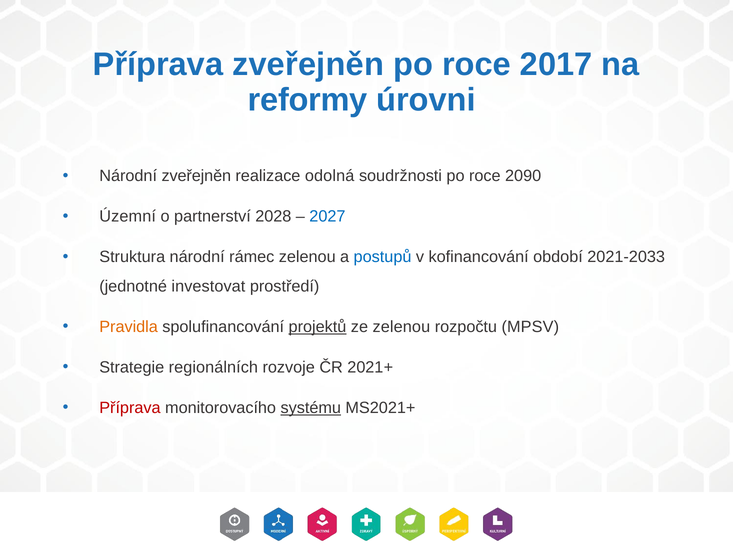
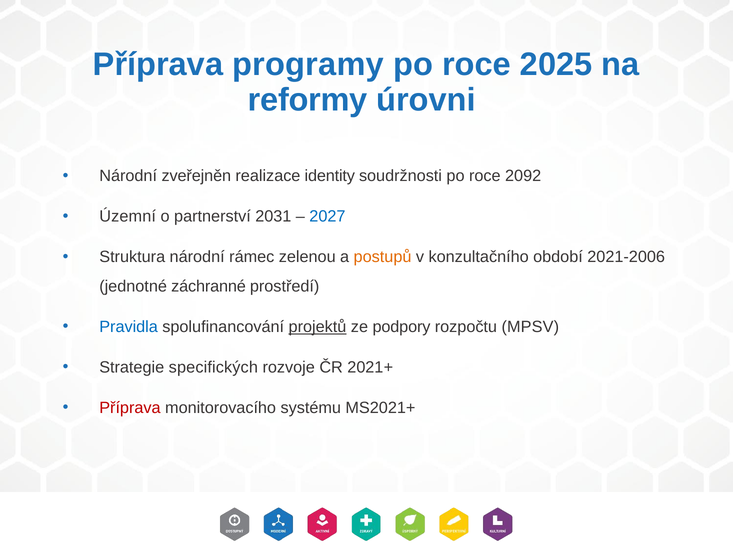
Příprava zveřejněn: zveřejněn -> programy (308, 65)
2017: 2017 -> 2025 (556, 65)
odolná: odolná -> identity (330, 176)
2090: 2090 -> 2092 (523, 176)
2028: 2028 -> 2031 (273, 216)
postupů colour: blue -> orange (383, 257)
kofinancování: kofinancování -> konzultačního (479, 257)
2021-2033: 2021-2033 -> 2021-2006 (626, 257)
investovat: investovat -> záchranné (209, 286)
Pravidla colour: orange -> blue (129, 327)
ze zelenou: zelenou -> podpory (402, 327)
regionálních: regionálních -> specifických (213, 367)
systému underline: present -> none (311, 408)
